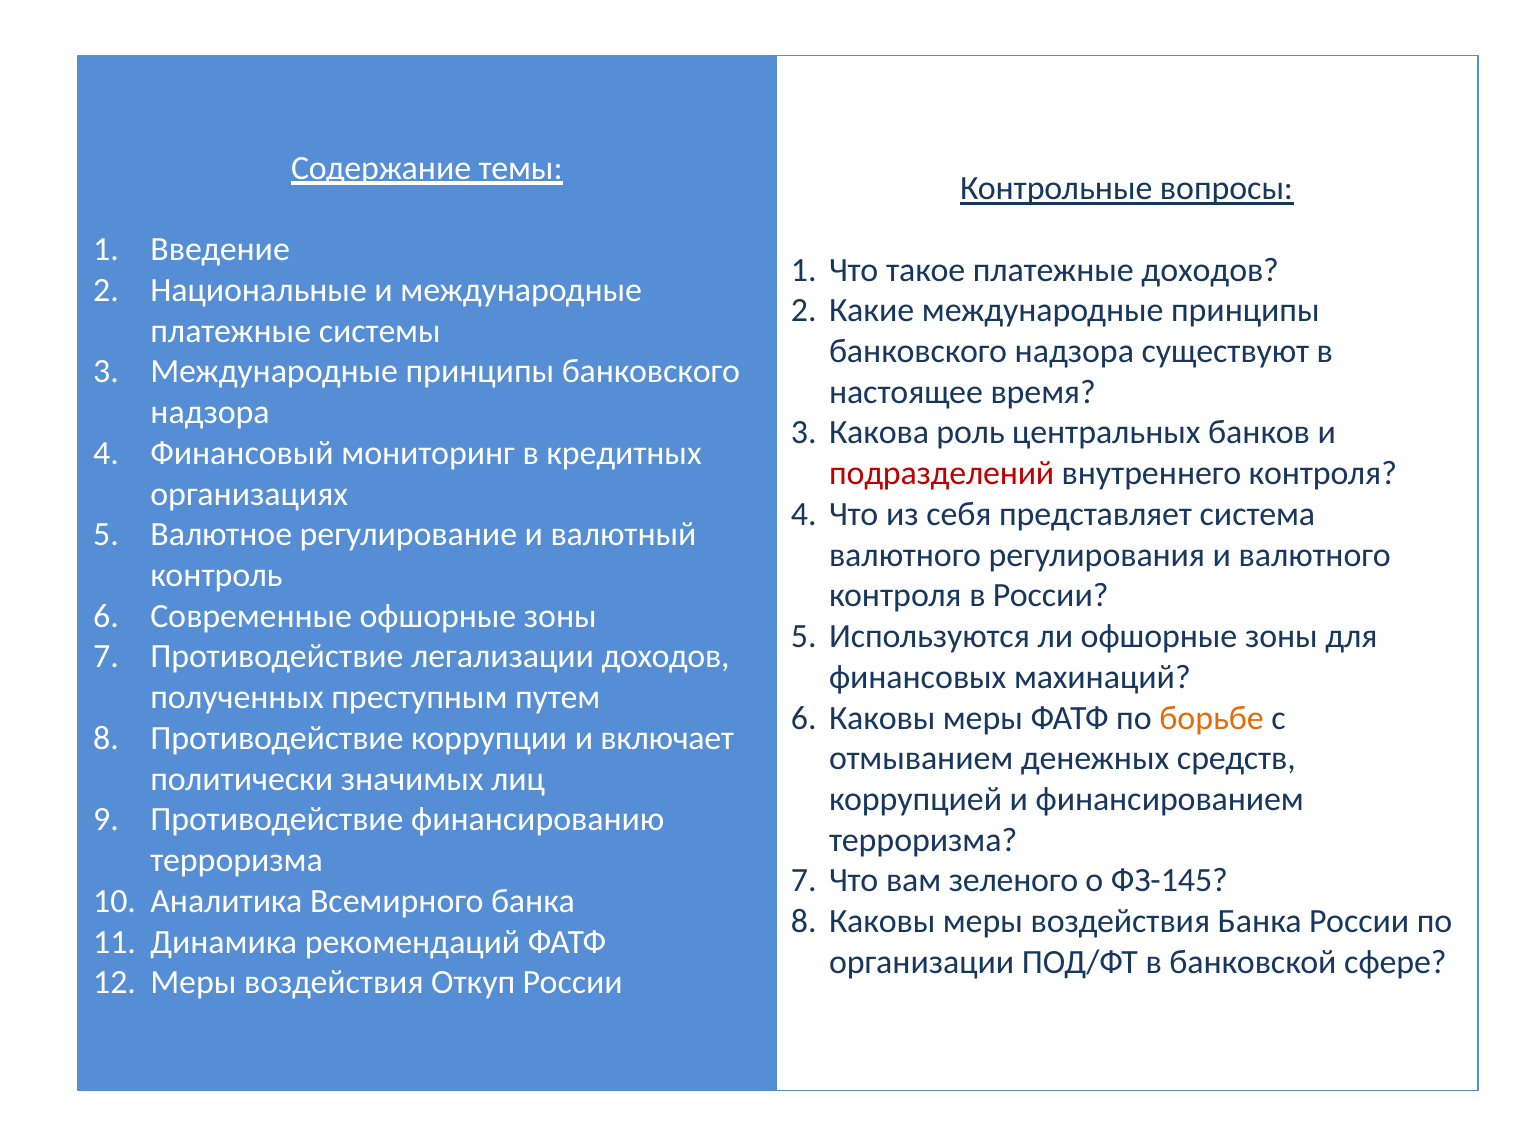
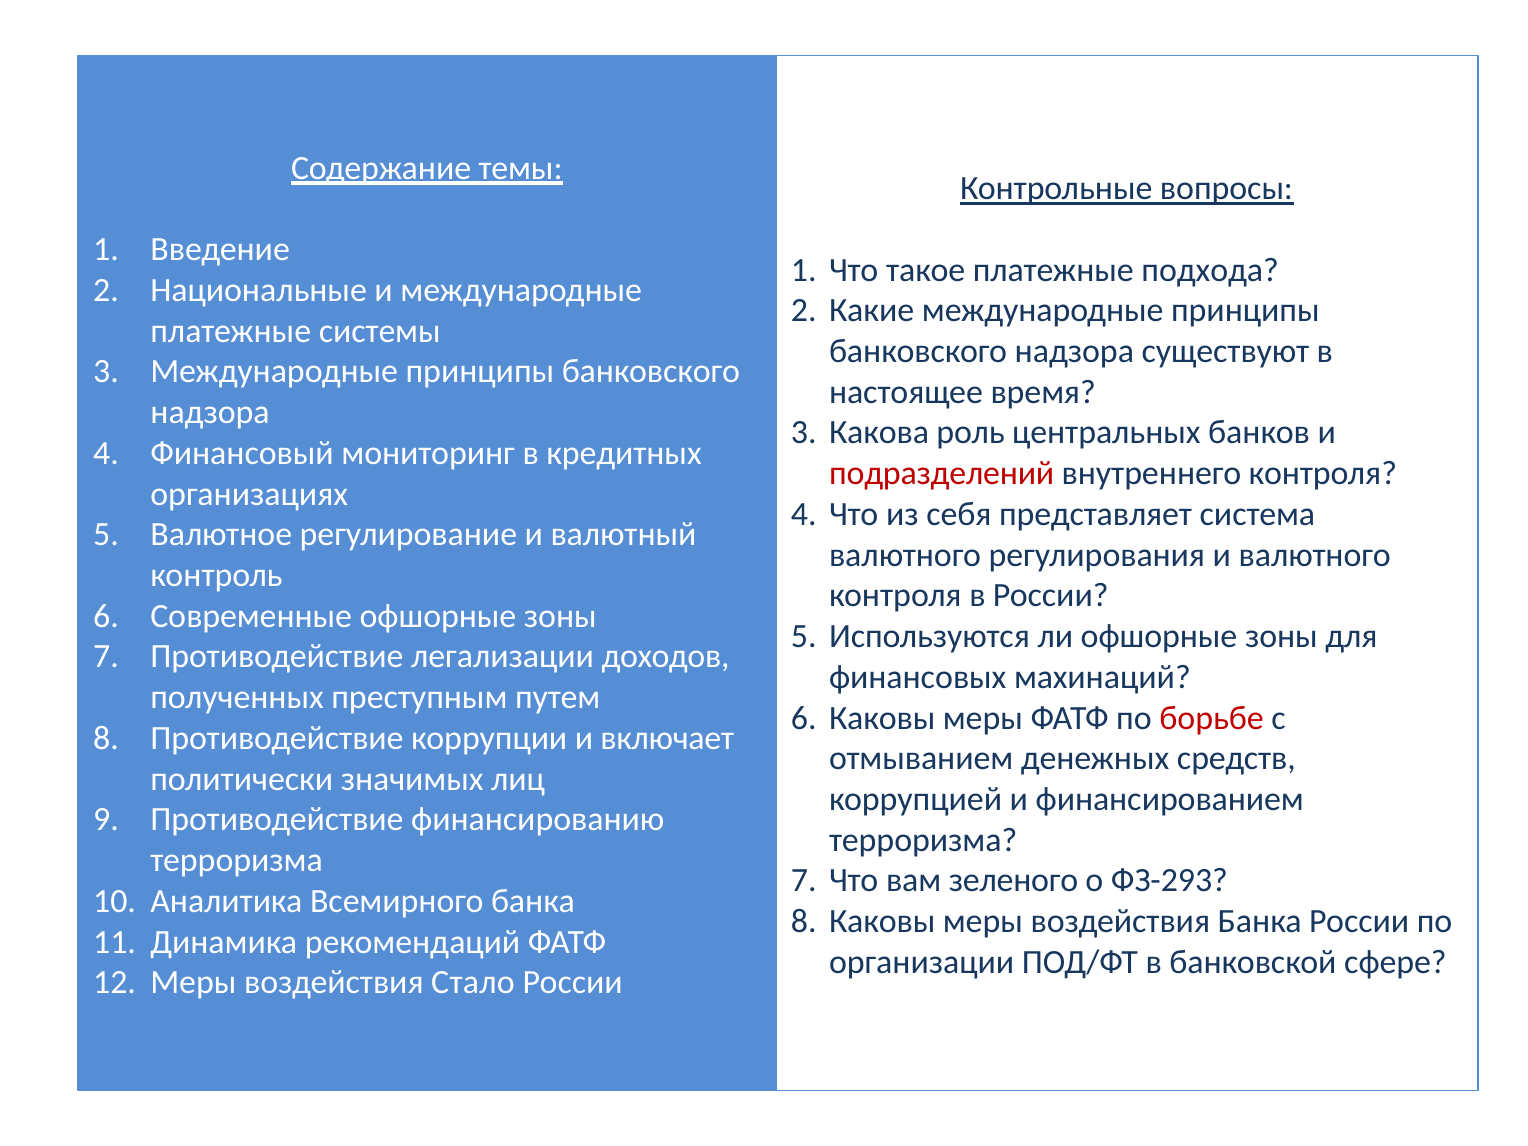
платежные доходов: доходов -> подхода (1210, 270)
борьбе colour: orange -> red (1212, 718)
ФЗ-145: ФЗ-145 -> ФЗ-293 (1169, 881)
Откуп: Откуп -> Стало (473, 983)
